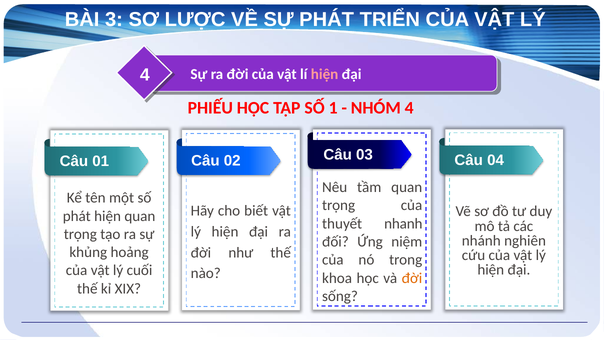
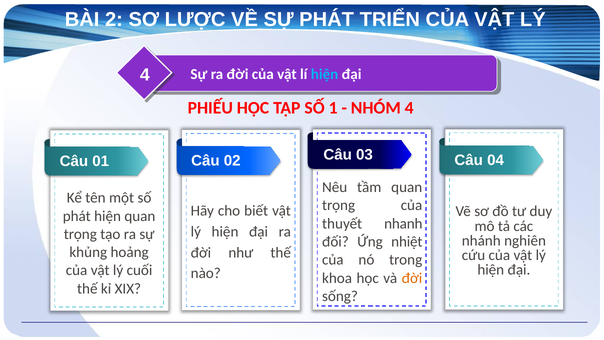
3: 3 -> 2 (114, 19)
hiện colour: pink -> light blue (325, 74)
niệm: niệm -> nhiệt (407, 242)
